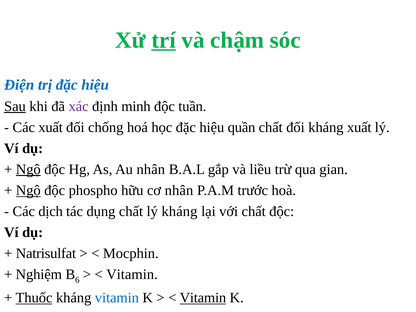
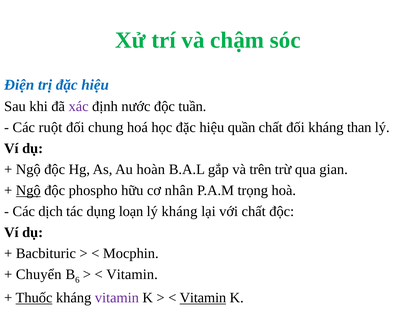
trí underline: present -> none (164, 40)
Sau underline: present -> none (15, 106)
minh: minh -> nước (136, 106)
Các xuất: xuất -> ruột (50, 127)
chống: chống -> chung (106, 127)
kháng xuất: xuất -> than (359, 127)
Ngộ underline: present -> none (28, 169)
Au nhân: nhân -> hoàn (151, 169)
liều: liều -> trên (260, 169)
trước: trước -> trọng (253, 190)
dụng chất: chất -> loạn (131, 211)
Natrisulfat: Natrisulfat -> Bacbituric (46, 253)
Nghiệm: Nghiệm -> Chuyển (39, 275)
vitamin colour: blue -> purple (117, 298)
